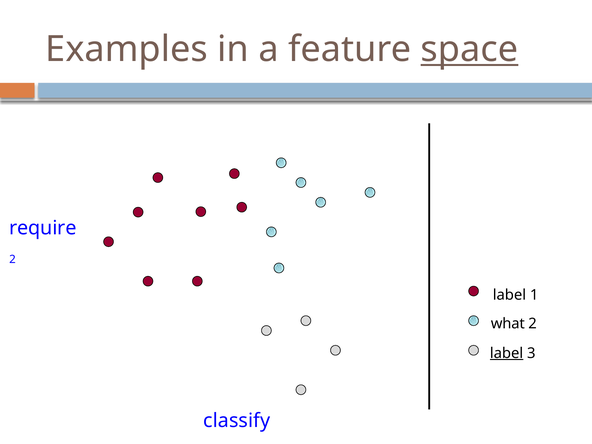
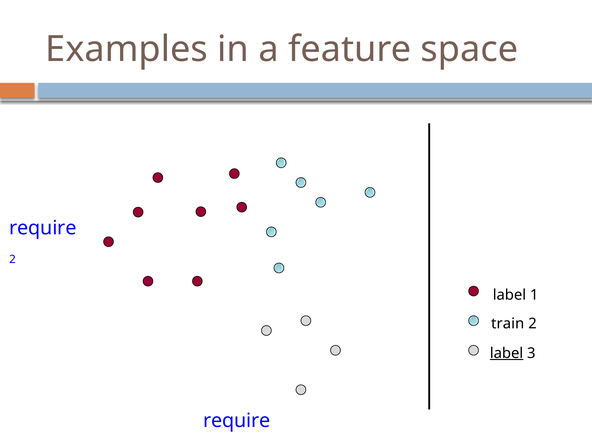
space underline: present -> none (469, 49)
what: what -> train (508, 324)
classify: classify -> require (237, 421)
